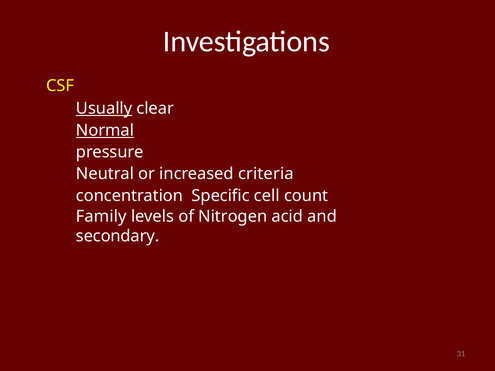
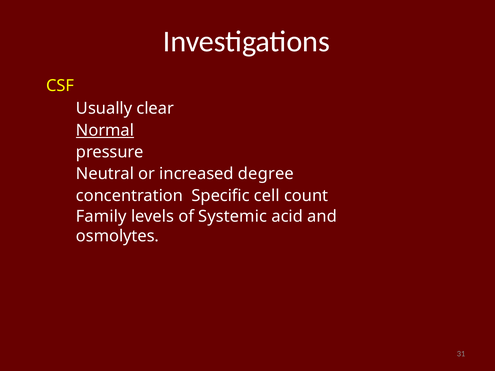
Usually underline: present -> none (104, 109)
criteria: criteria -> degree (266, 174)
Nitrogen: Nitrogen -> Systemic (233, 216)
secondary: secondary -> osmolytes (117, 236)
